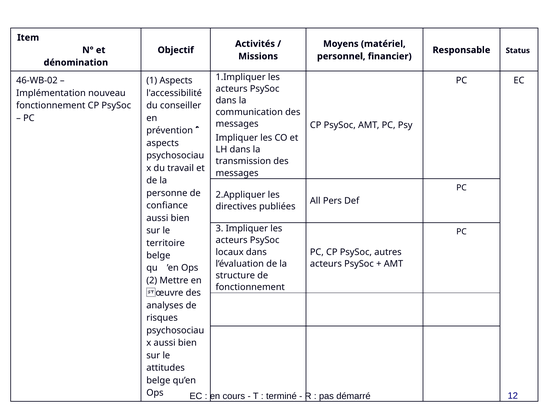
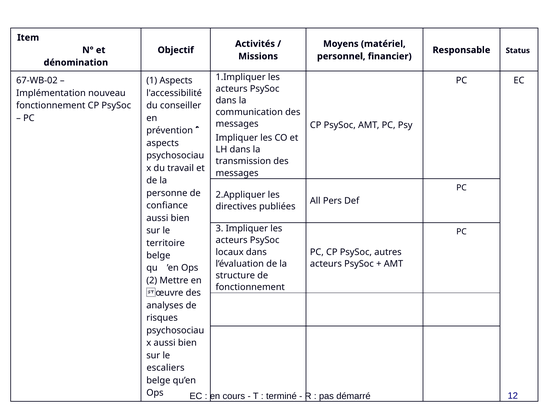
46-WB-02: 46-WB-02 -> 67-WB-02 (37, 81)
attitudes: attitudes -> escaliers (166, 368)
